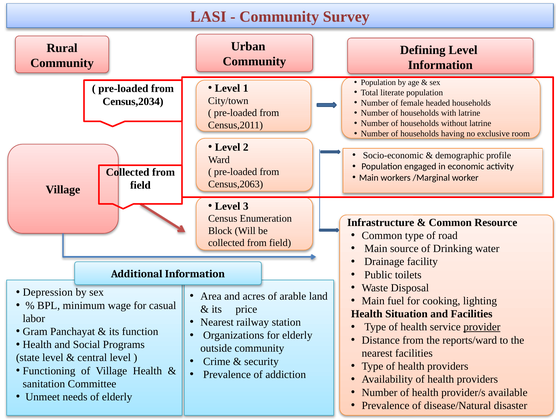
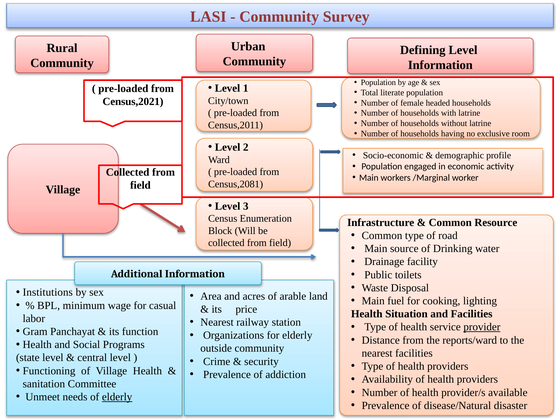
Census,2034: Census,2034 -> Census,2021 (133, 102)
Census,2063: Census,2063 -> Census,2081 (236, 184)
Depression: Depression -> Institutions (48, 292)
elderly underline: none -> present (117, 397)
